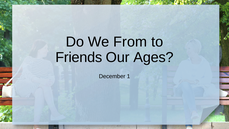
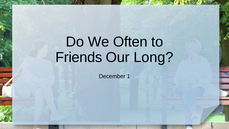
From: From -> Often (130, 42)
Ages: Ages -> Long (153, 57)
